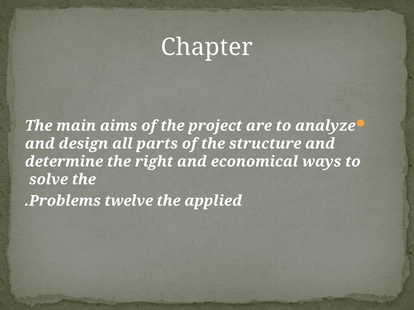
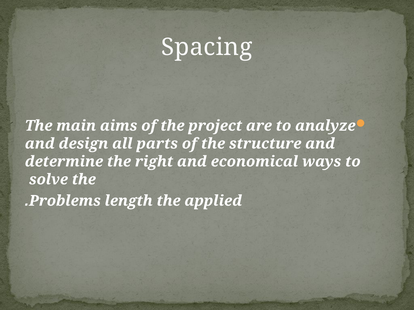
Chapter: Chapter -> Spacing (207, 47)
twelve: twelve -> length (129, 201)
